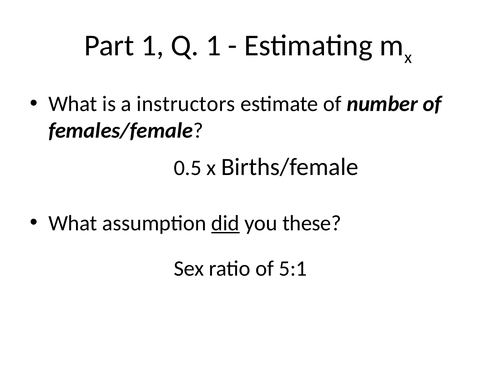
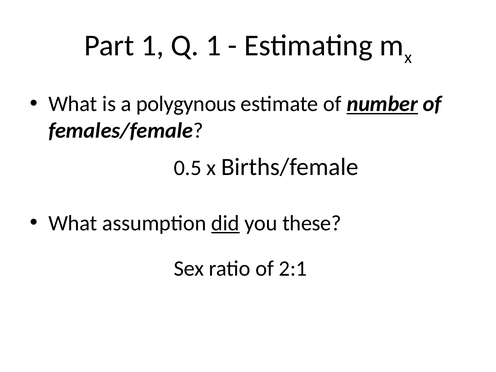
instructors: instructors -> polygynous (186, 104)
number underline: none -> present (382, 104)
5:1: 5:1 -> 2:1 (293, 269)
